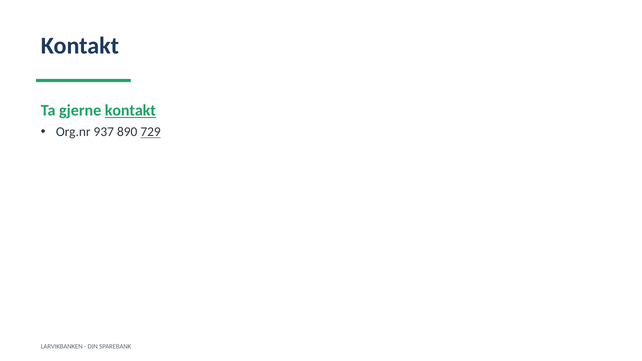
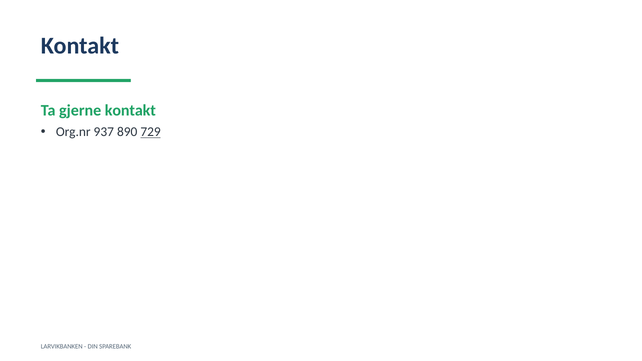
kontakt underline: present -> none (130, 111)
